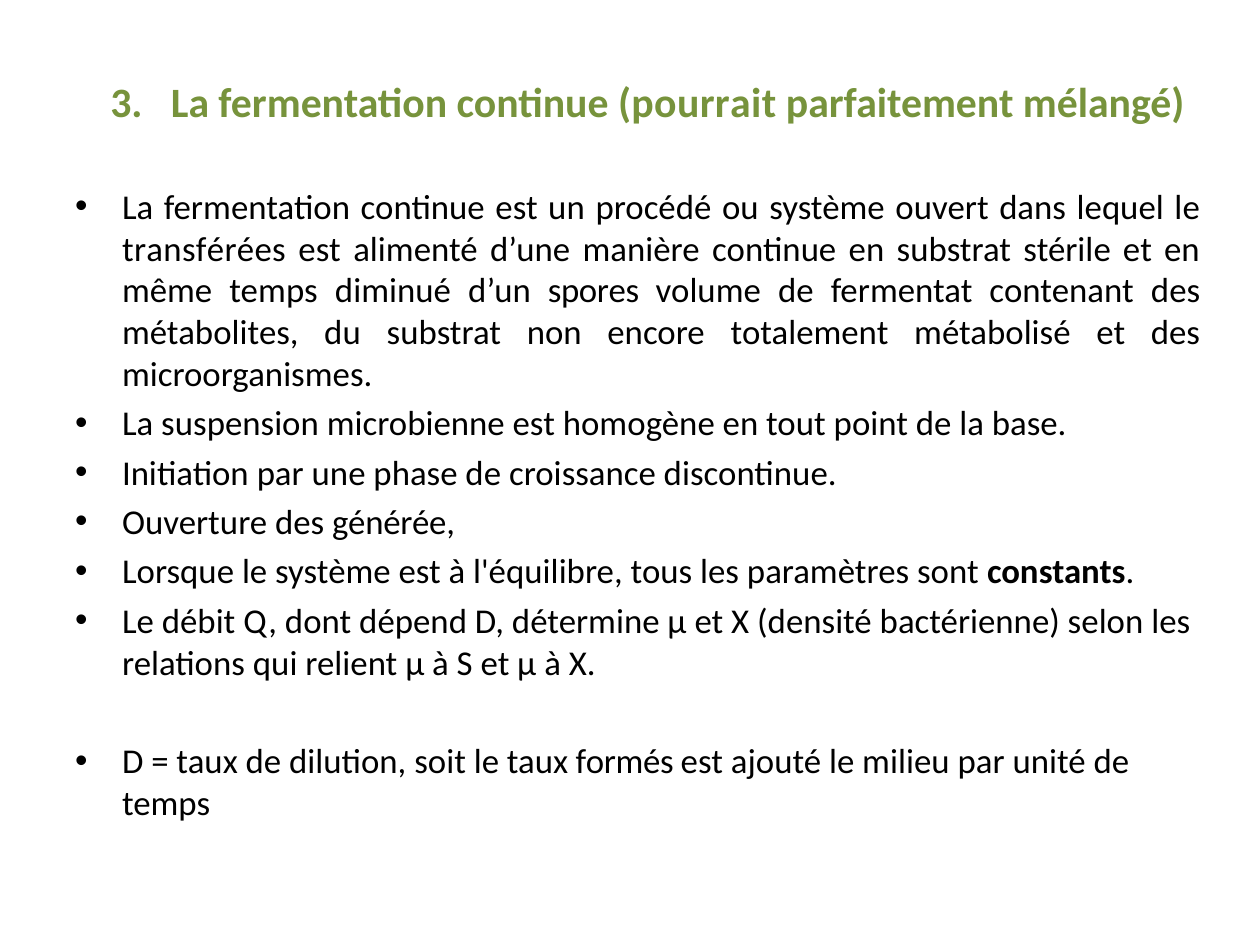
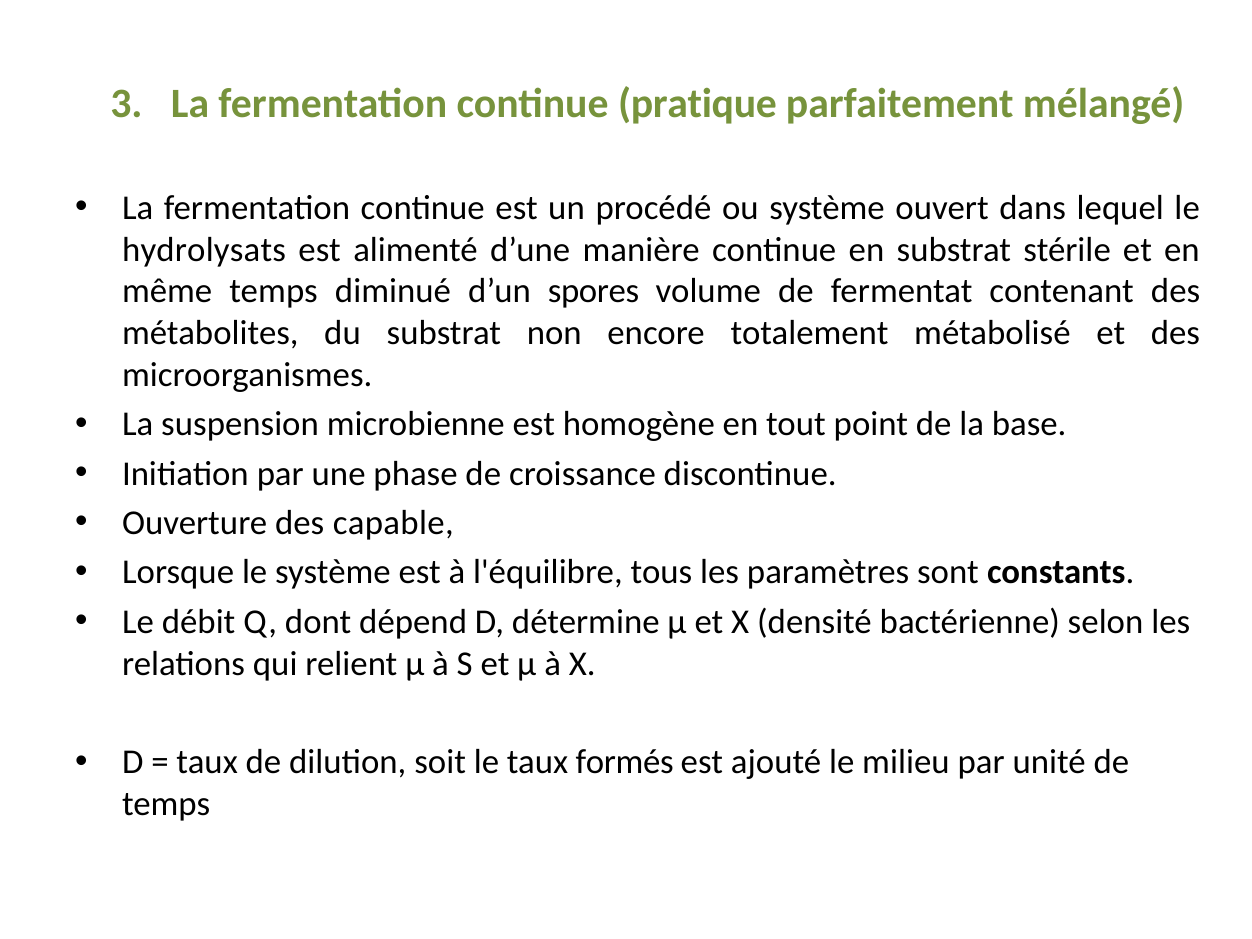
pourrait: pourrait -> pratique (697, 103)
transférées: transférées -> hydrolysats (204, 250)
générée: générée -> capable (393, 523)
